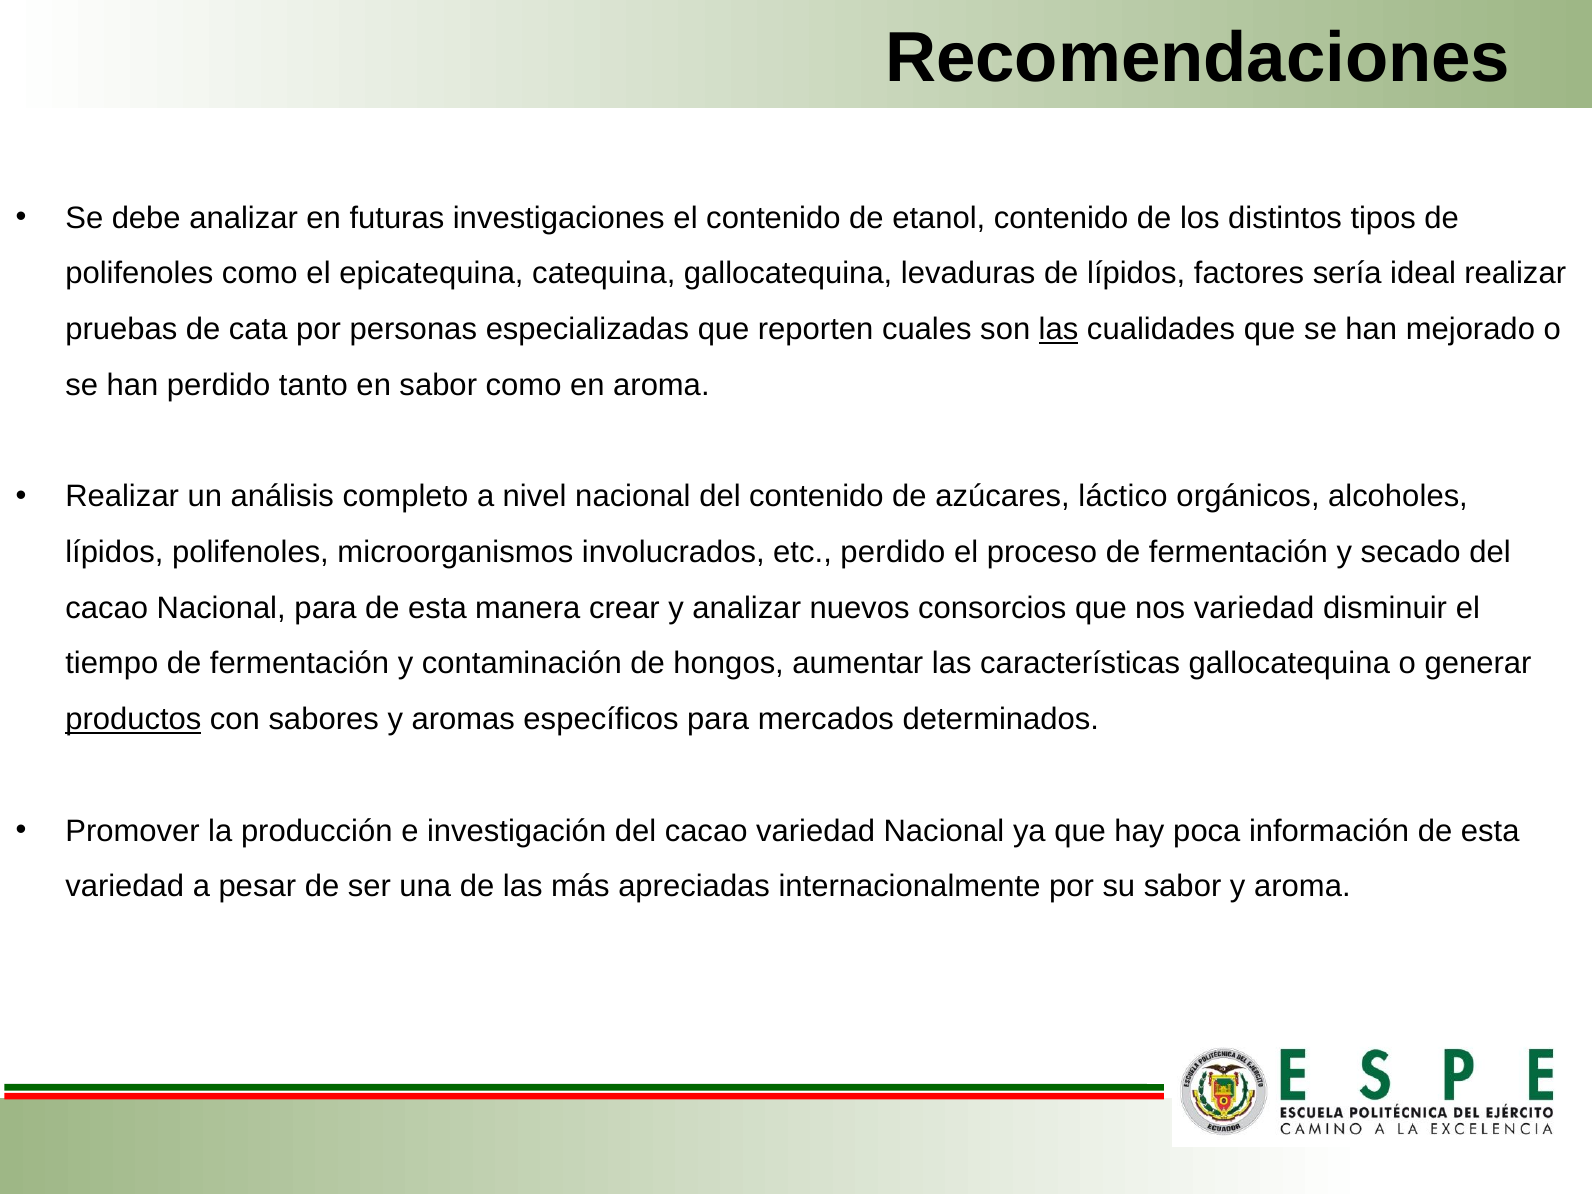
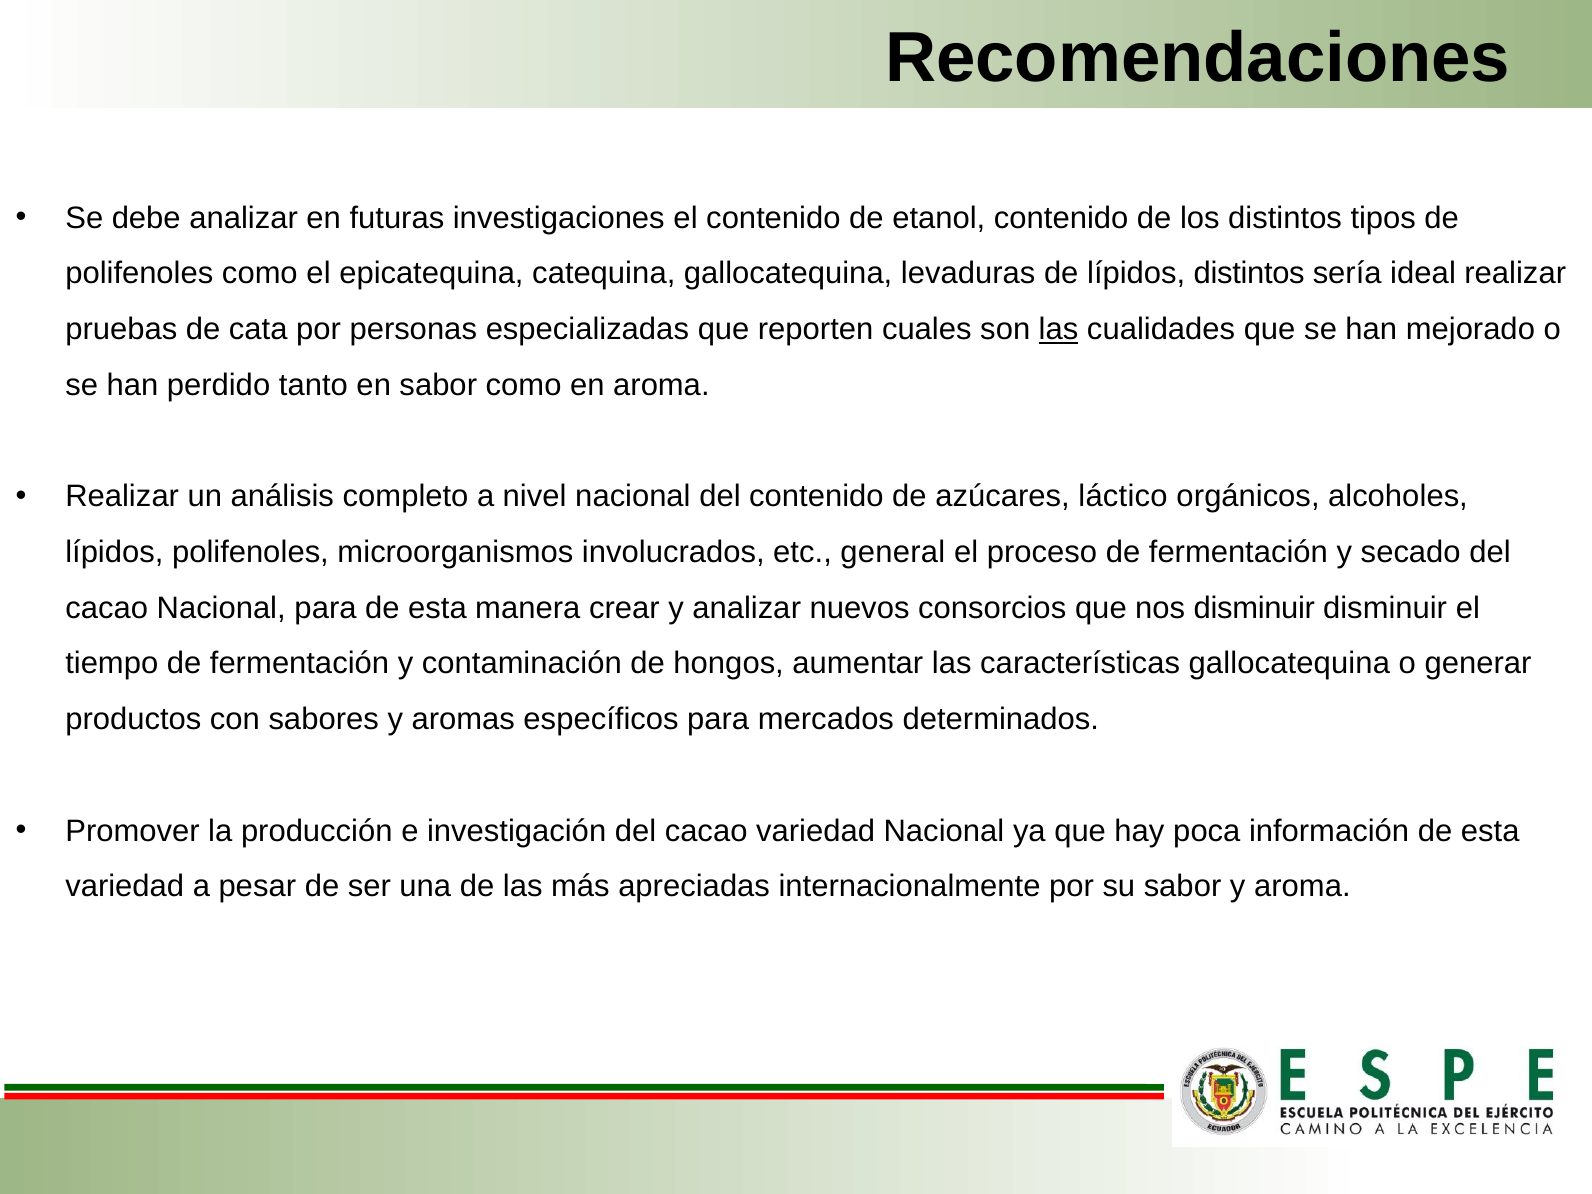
lípidos factores: factores -> distintos (1249, 274)
etc perdido: perdido -> general (893, 552)
nos variedad: variedad -> disminuir (1254, 608)
productos underline: present -> none (133, 719)
